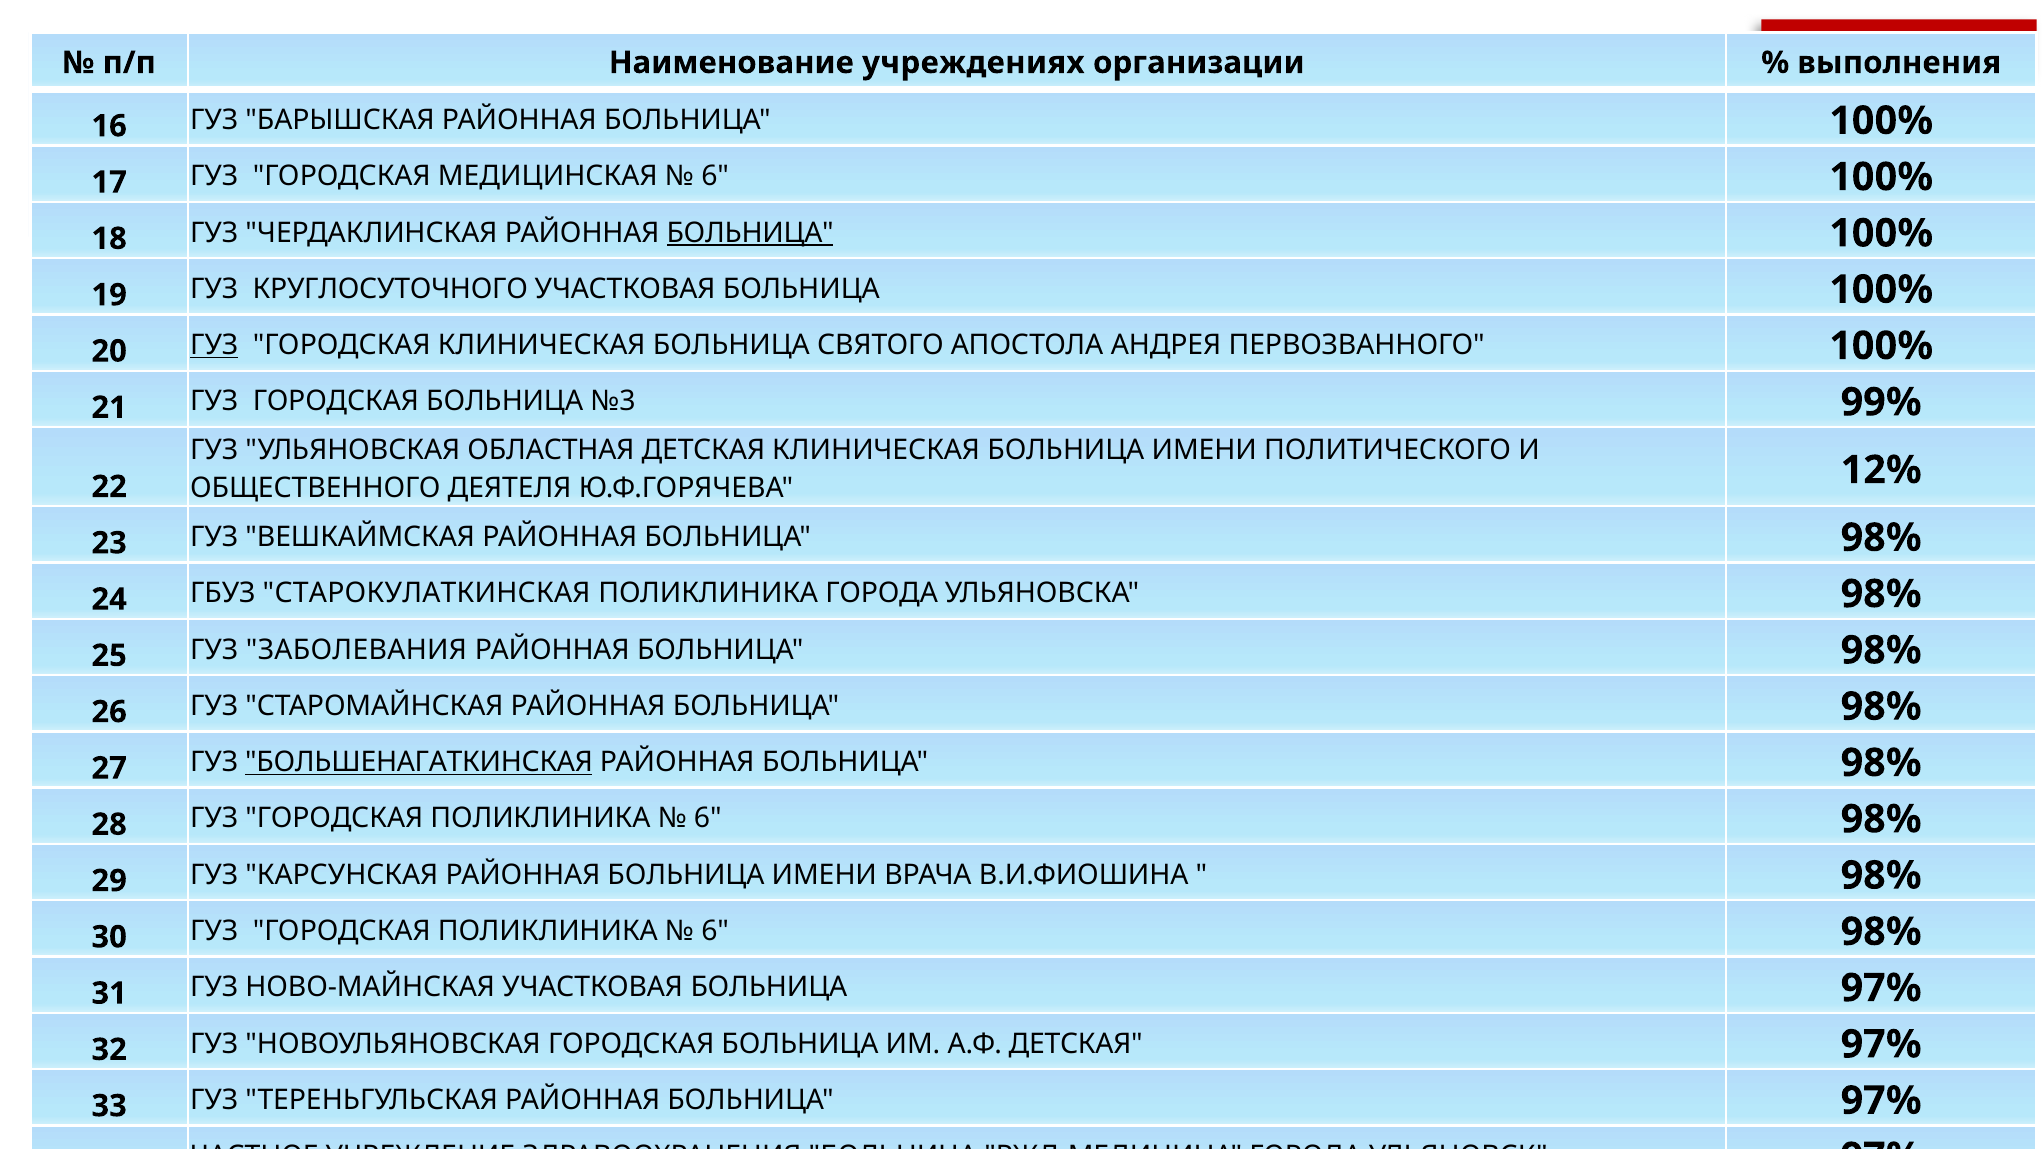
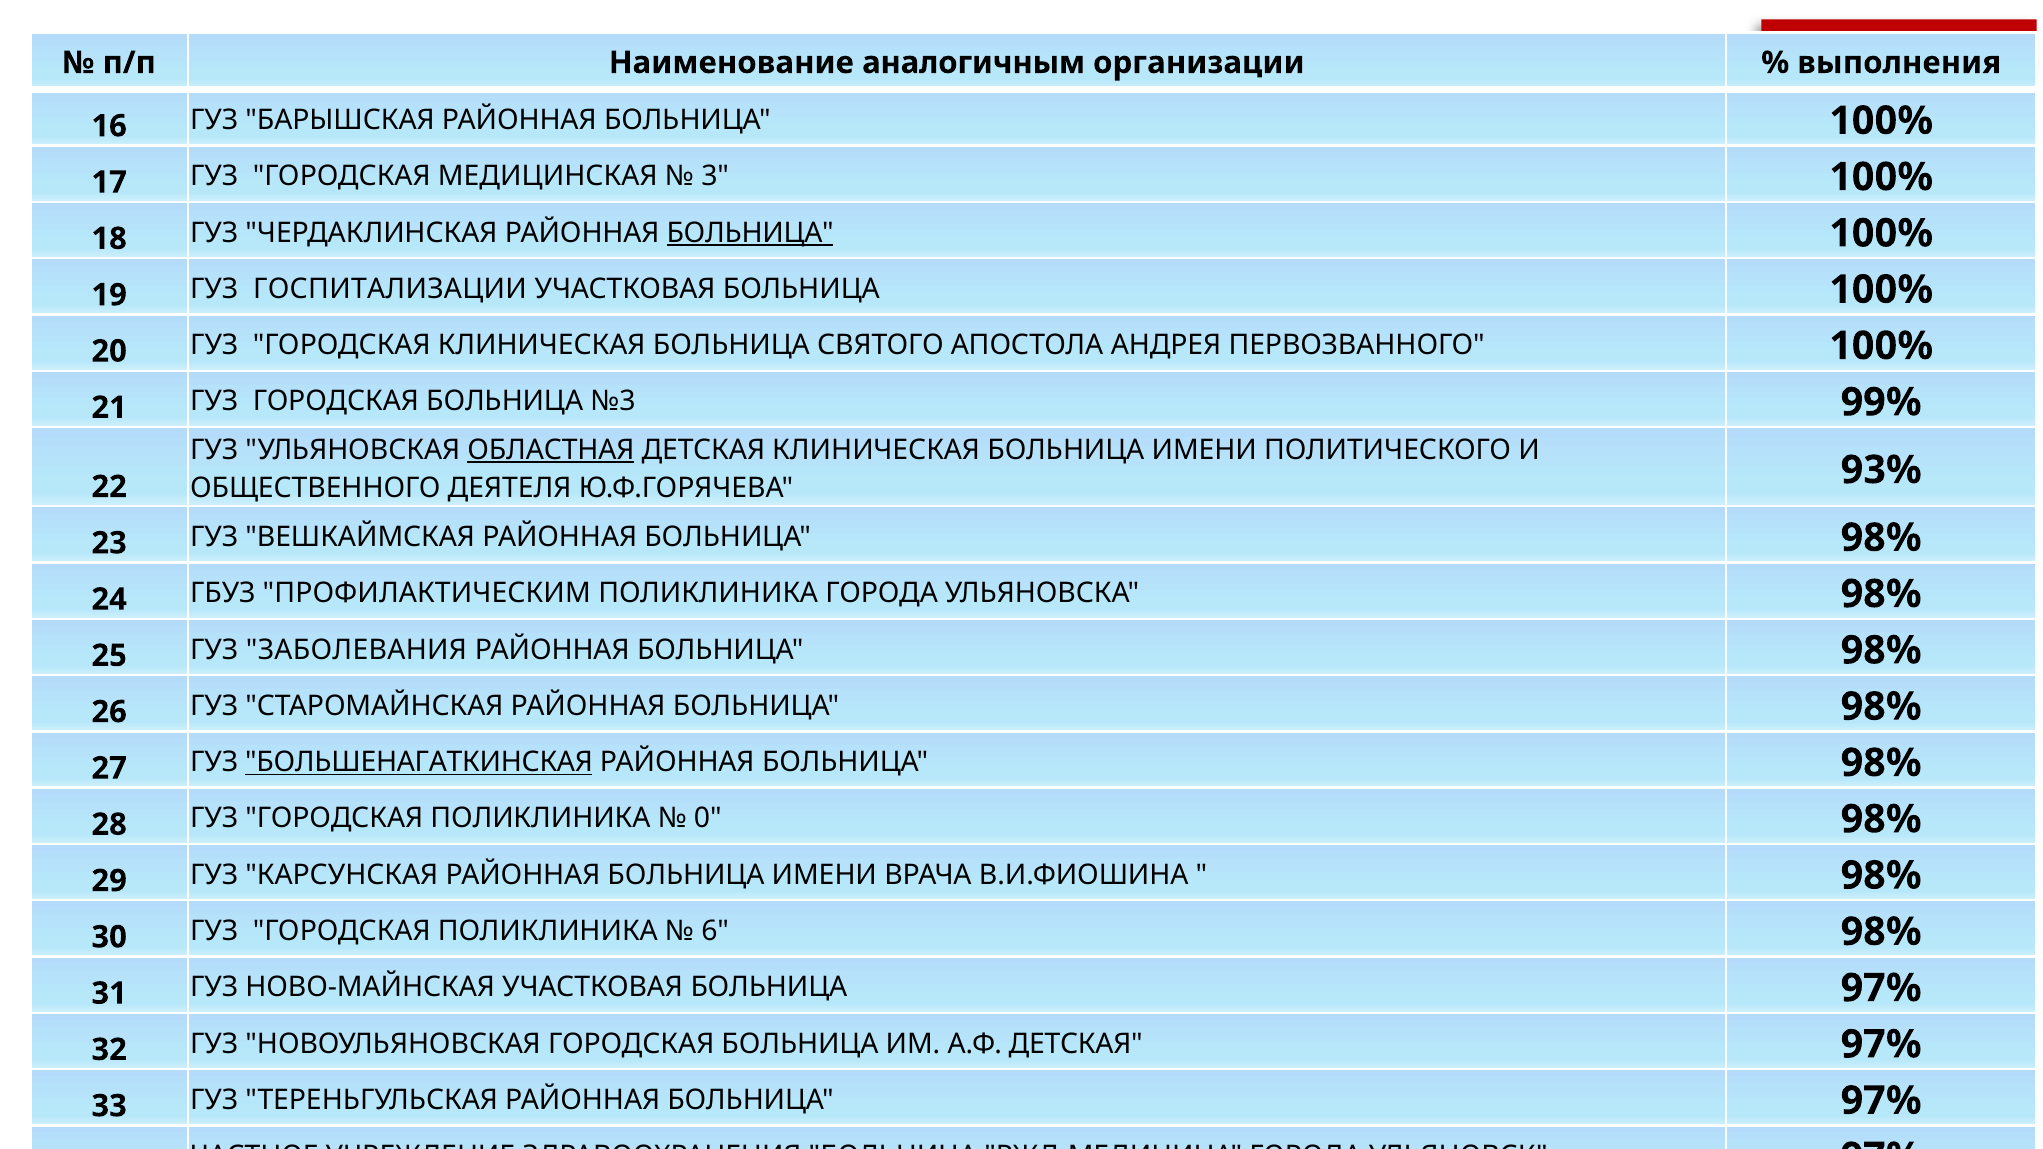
учреждениях: учреждениях -> аналогичным (974, 63)
6: 6 -> 3 (715, 176)
КРУГЛОСУТОЧНОГО: КРУГЛОСУТОЧНОГО -> ГОСПИТАЛИЗАЦИИ (390, 289)
ГУЗ underline: present -> none (214, 345)
ОБЛАСТНАЯ underline: none -> present (551, 450)
12%: 12% -> 93% (1881, 470)
СТАРОКУЛАТКИНСКАЯ: СТАРОКУЛАТКИНСКАЯ -> ПРОФИЛАКТИЧЕСКИМ (427, 593)
6: 6 -> 0 (708, 819)
